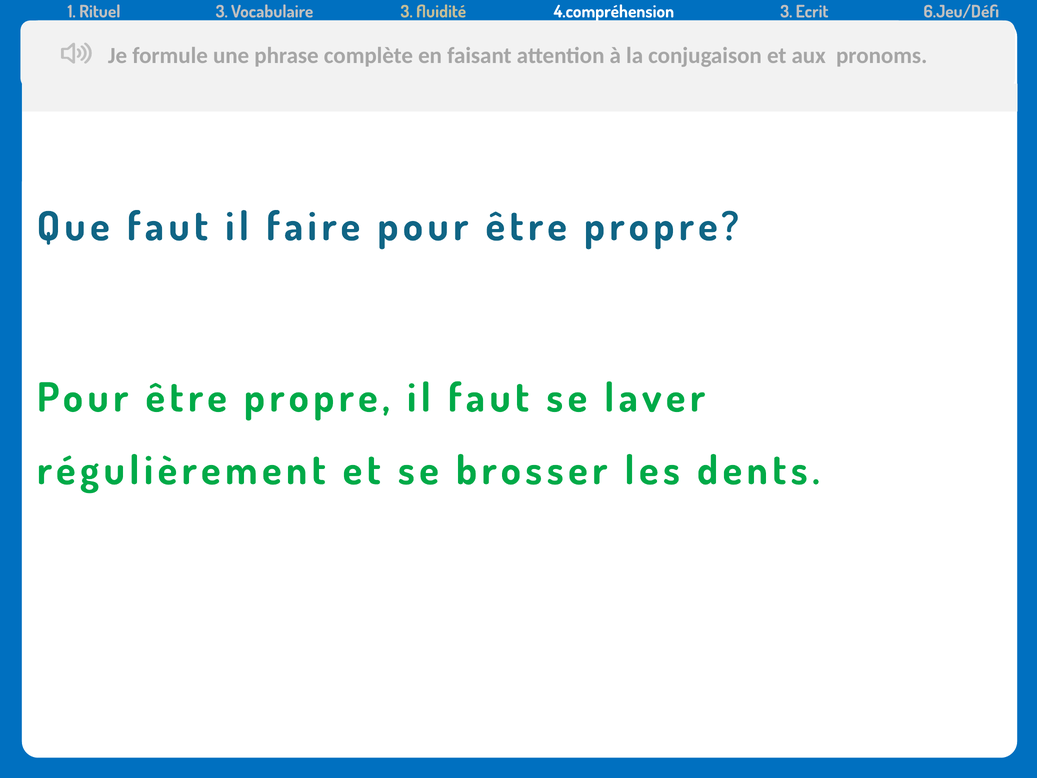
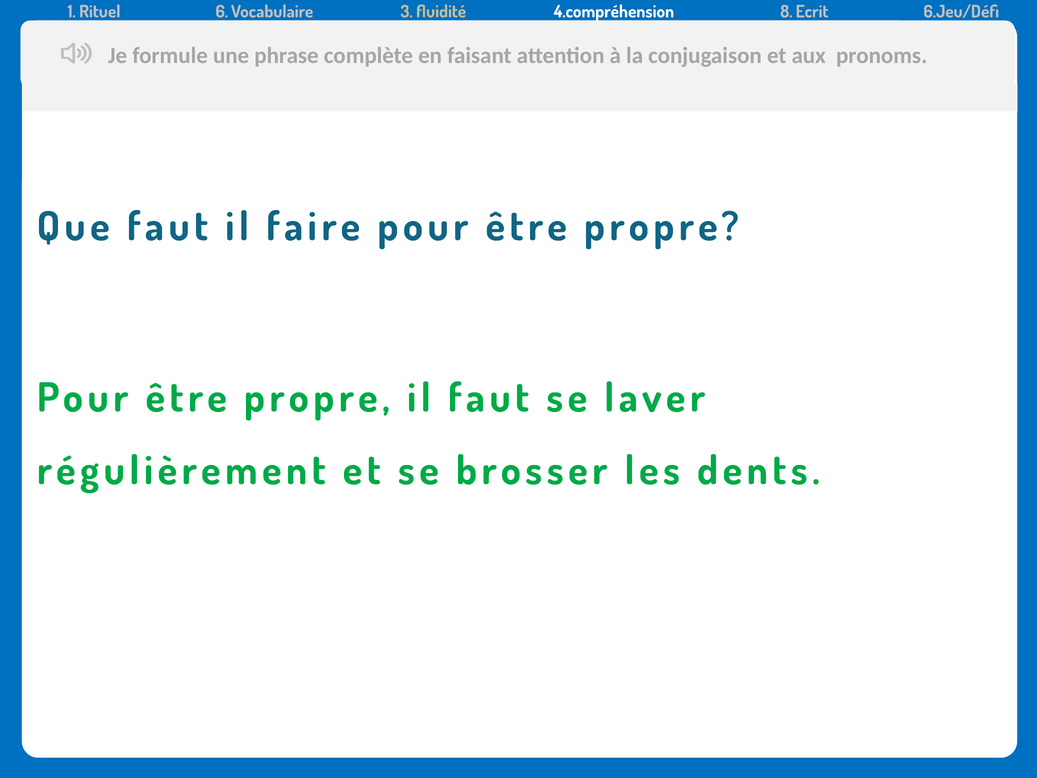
Rituel 3: 3 -> 6 (222, 12)
4.compréhension 3: 3 -> 8 (786, 12)
